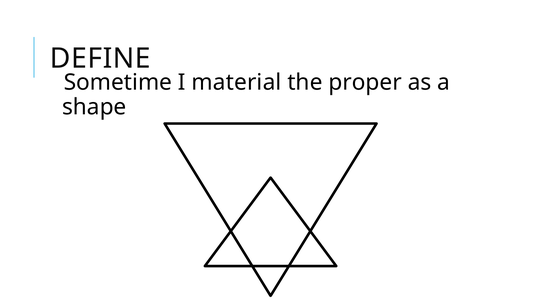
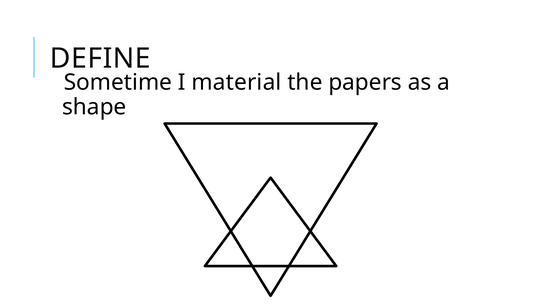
proper: proper -> papers (365, 83)
